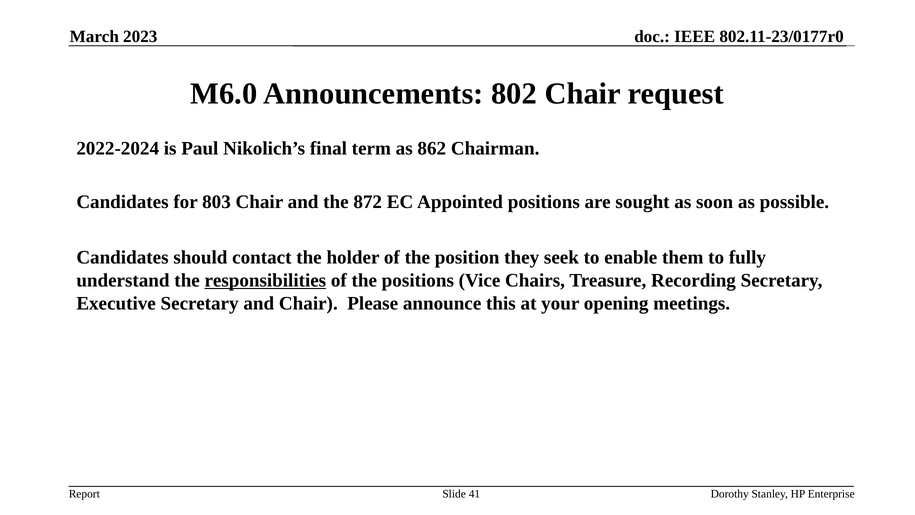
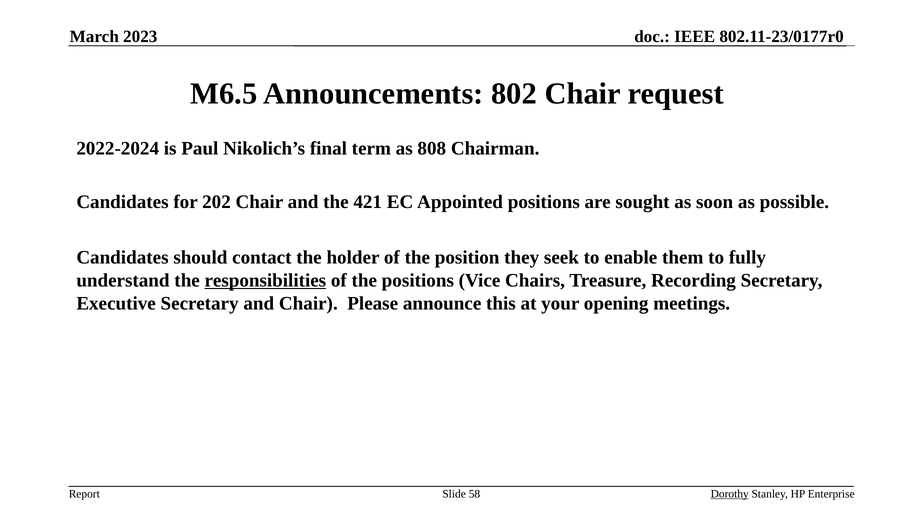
M6.0: M6.0 -> M6.5 (224, 94)
862: 862 -> 808 (432, 148)
803: 803 -> 202 (217, 202)
872: 872 -> 421 (368, 202)
41: 41 -> 58 (474, 494)
Dorothy underline: none -> present (730, 494)
